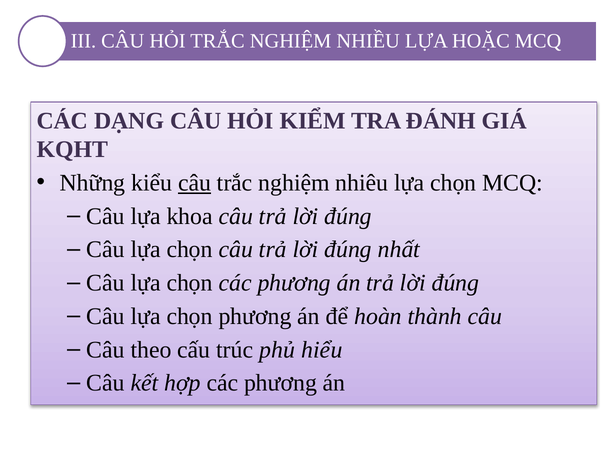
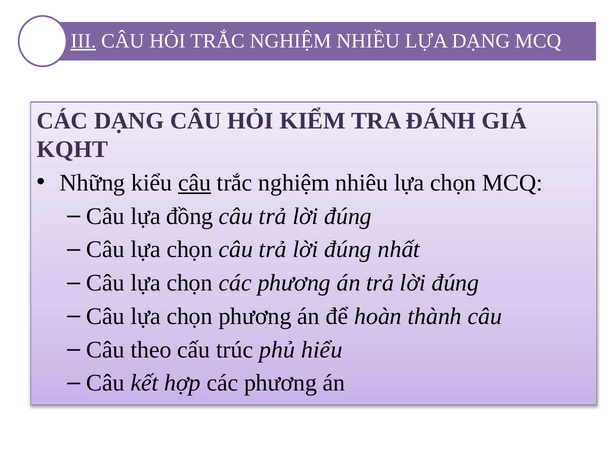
III underline: none -> present (83, 41)
LỰA HOẶC: HOẶC -> DẠNG (481, 41)
khoa: khoa -> đồng (190, 216)
